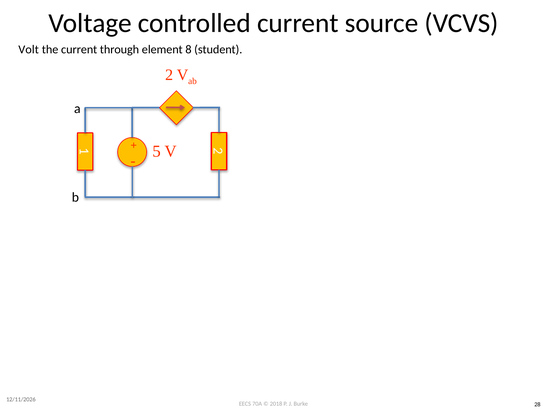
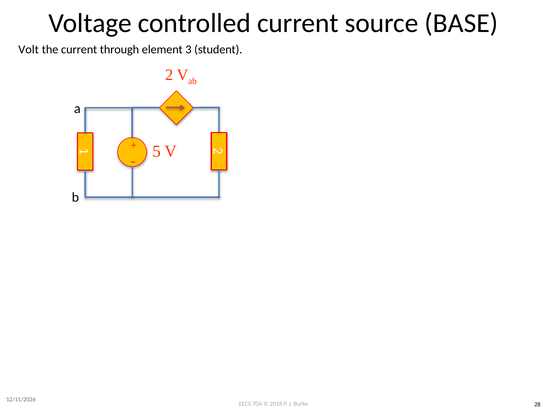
VCVS: VCVS -> BASE (461, 23)
8: 8 -> 3 (188, 49)
